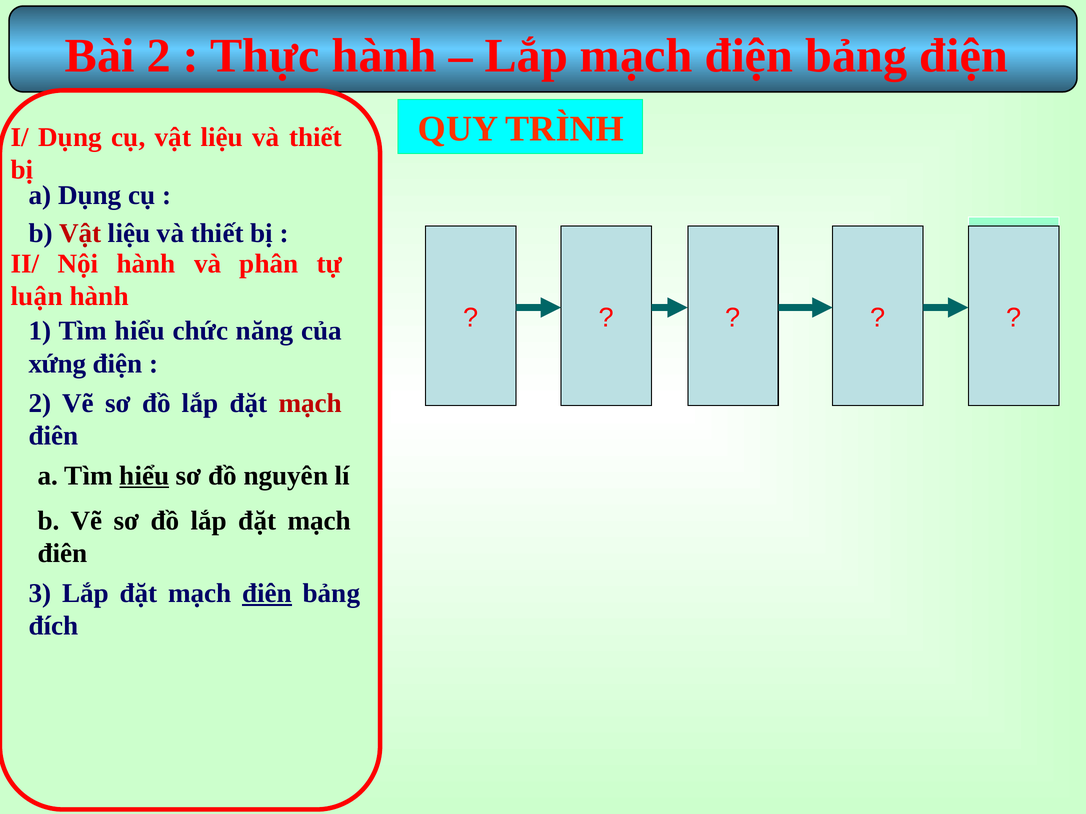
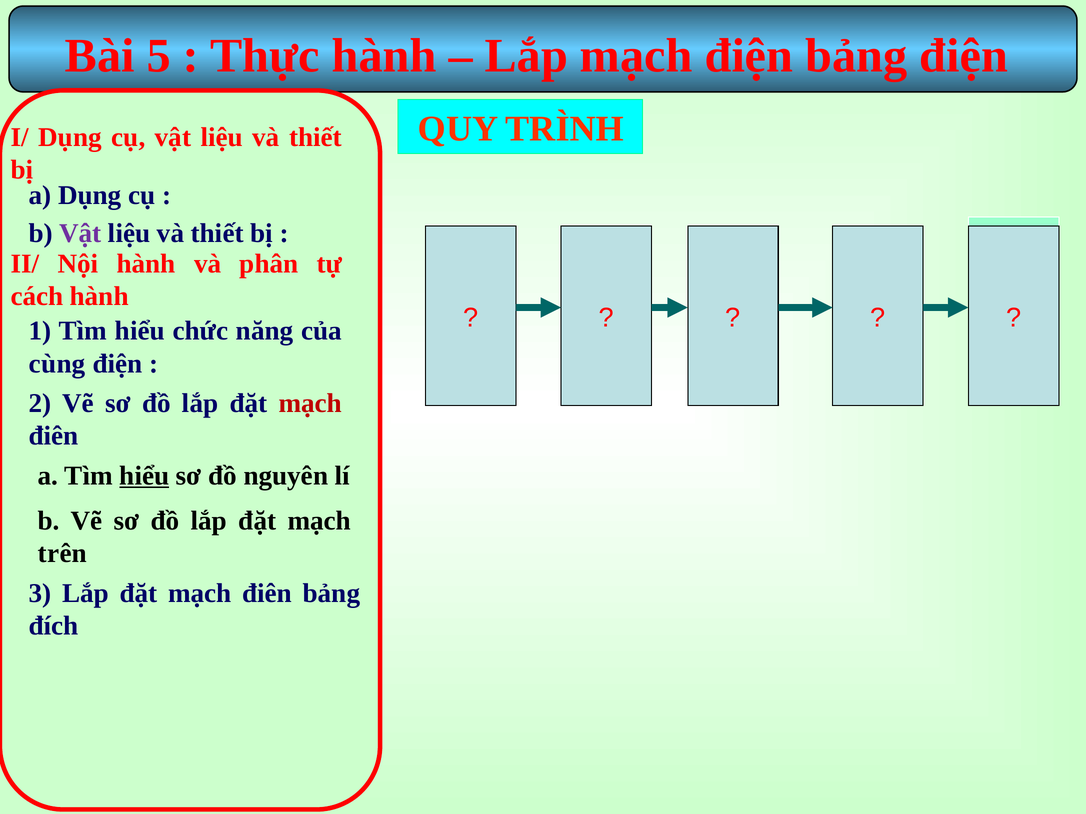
Bài 2: 2 -> 5 (159, 56)
Vật colour: red -> purple (80, 233)
luận: luận -> cách (37, 297)
xứng: xứng -> cùng (57, 364)
điên: điên -> trên (62, 554)
điên underline: present -> none (267, 594)
